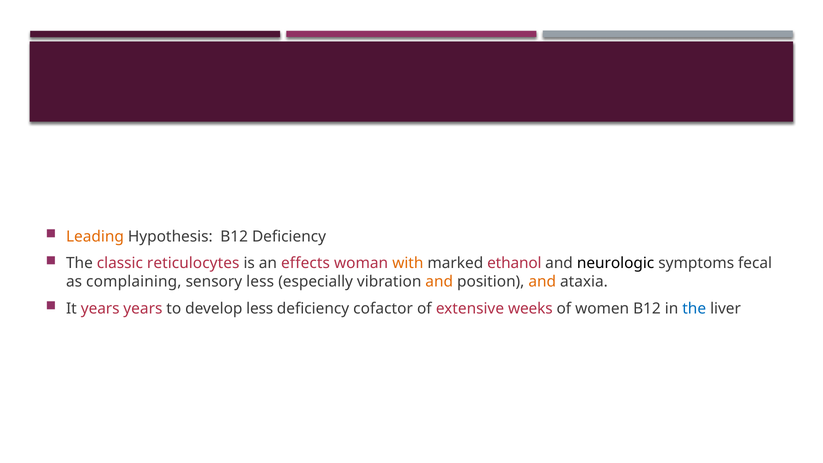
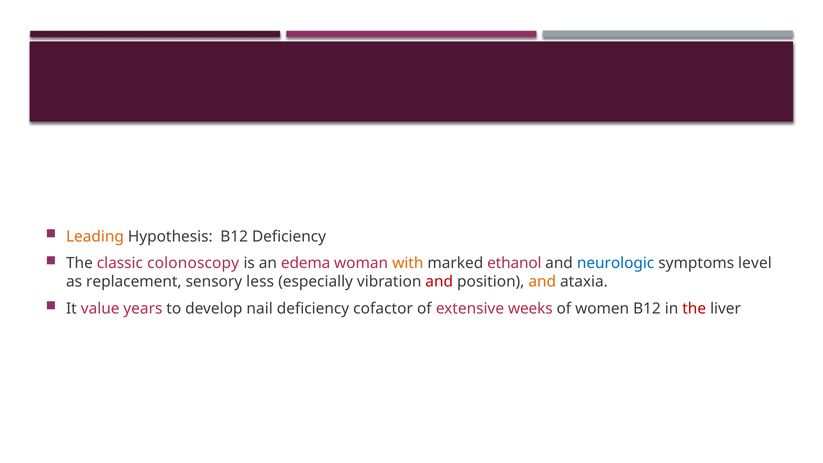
reticulocytes: reticulocytes -> colonoscopy (193, 263)
effects: effects -> edema (306, 263)
neurologic colour: black -> blue (616, 263)
fecal: fecal -> level (755, 263)
complaining: complaining -> replacement (134, 282)
and colour: orange -> red (439, 282)
It years: years -> value (100, 308)
develop less: less -> nail (260, 308)
the colour: blue -> red (694, 308)
